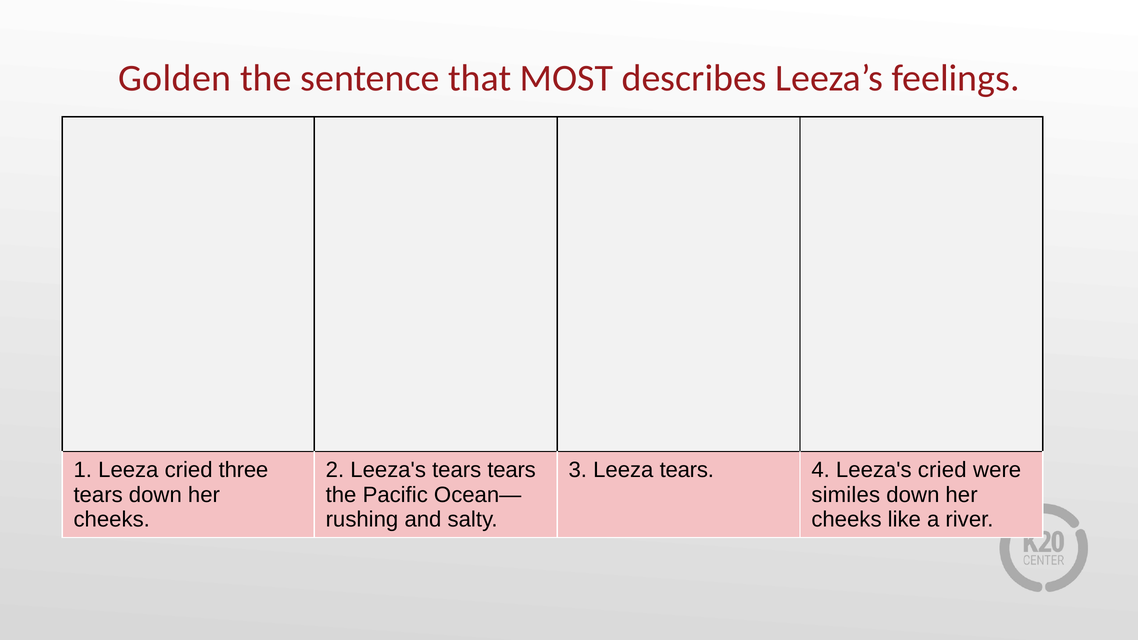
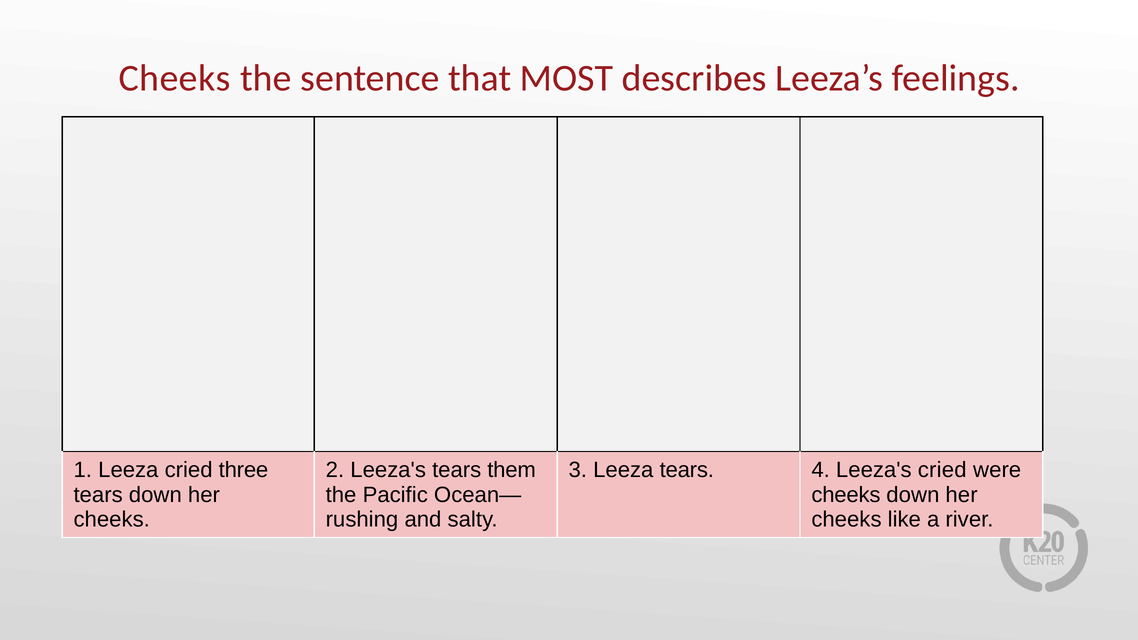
Golden: Golden -> Cheeks (175, 78)
tears tears: tears -> them (512, 470)
similes: similes -> cheeks (846, 495)
